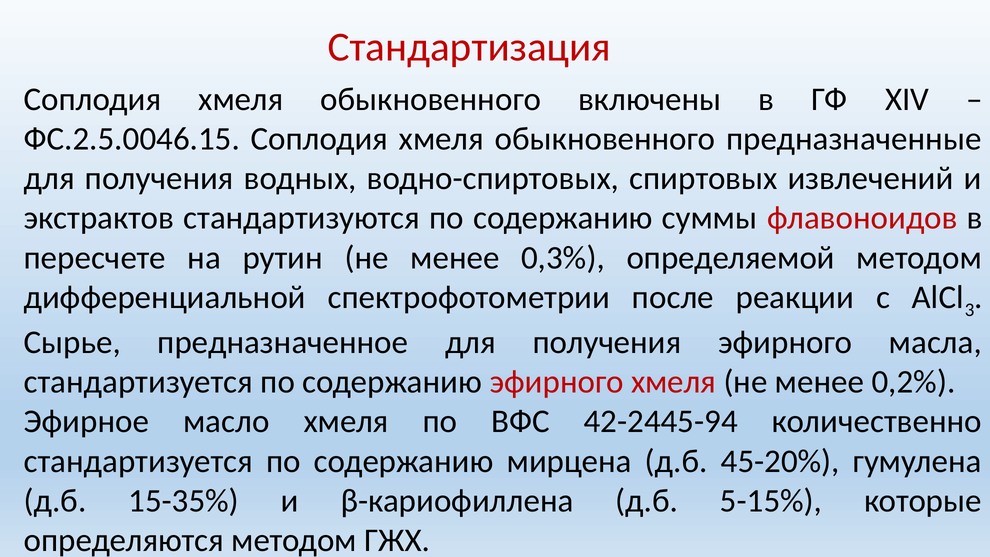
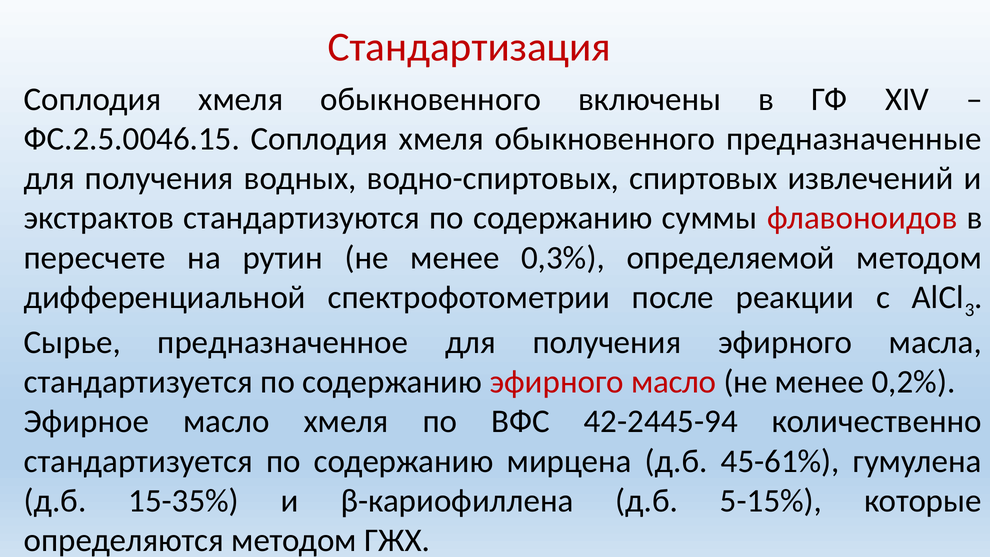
эфирного хмеля: хмеля -> масло (674, 382)
45-20%: 45-20% -> 45-61% (780, 461)
